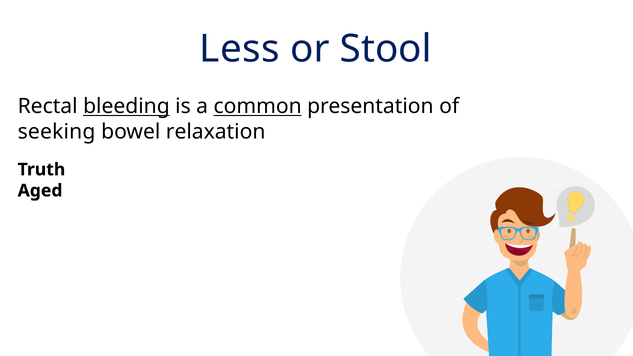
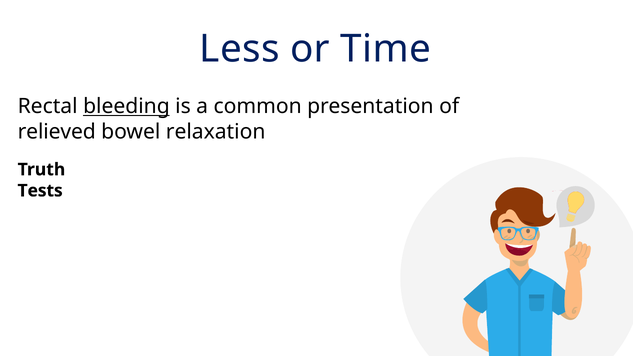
Stool: Stool -> Time (386, 49)
common underline: present -> none (258, 107)
seeking: seeking -> relieved (57, 132)
Aged: Aged -> Tests (40, 191)
